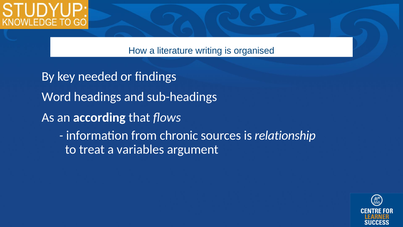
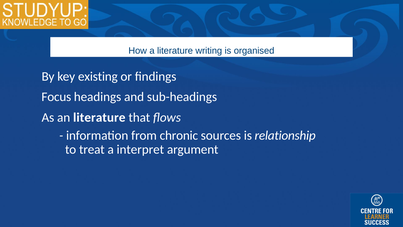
needed: needed -> existing (98, 76)
Word: Word -> Focus (56, 97)
an according: according -> literature (99, 117)
variables: variables -> interpret (140, 149)
